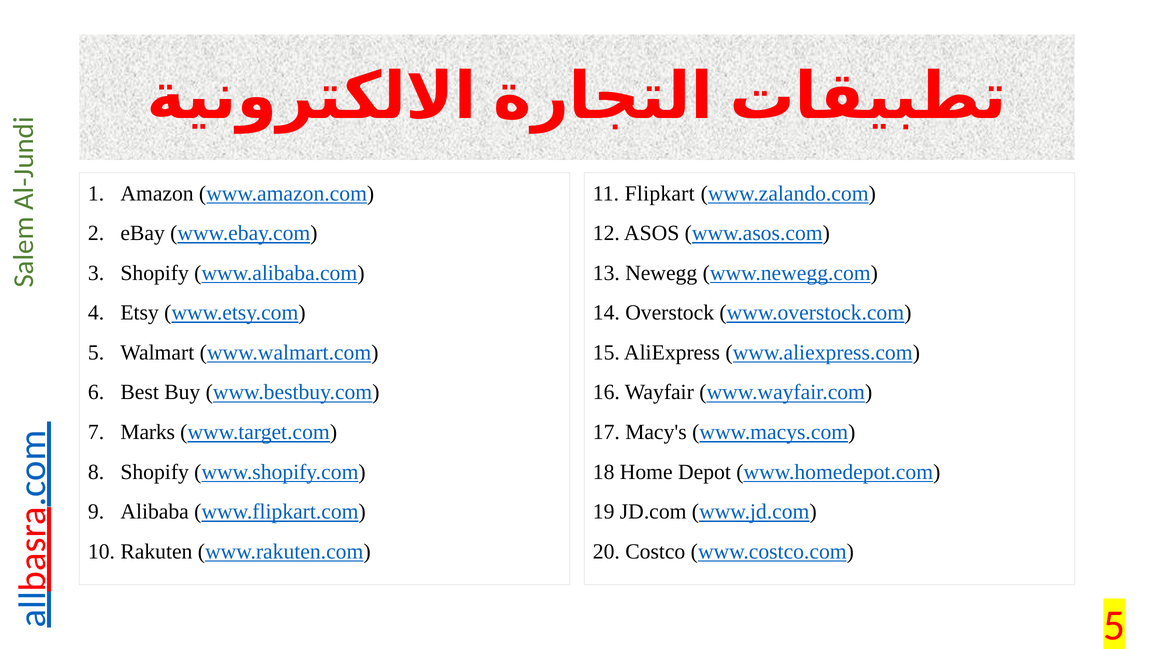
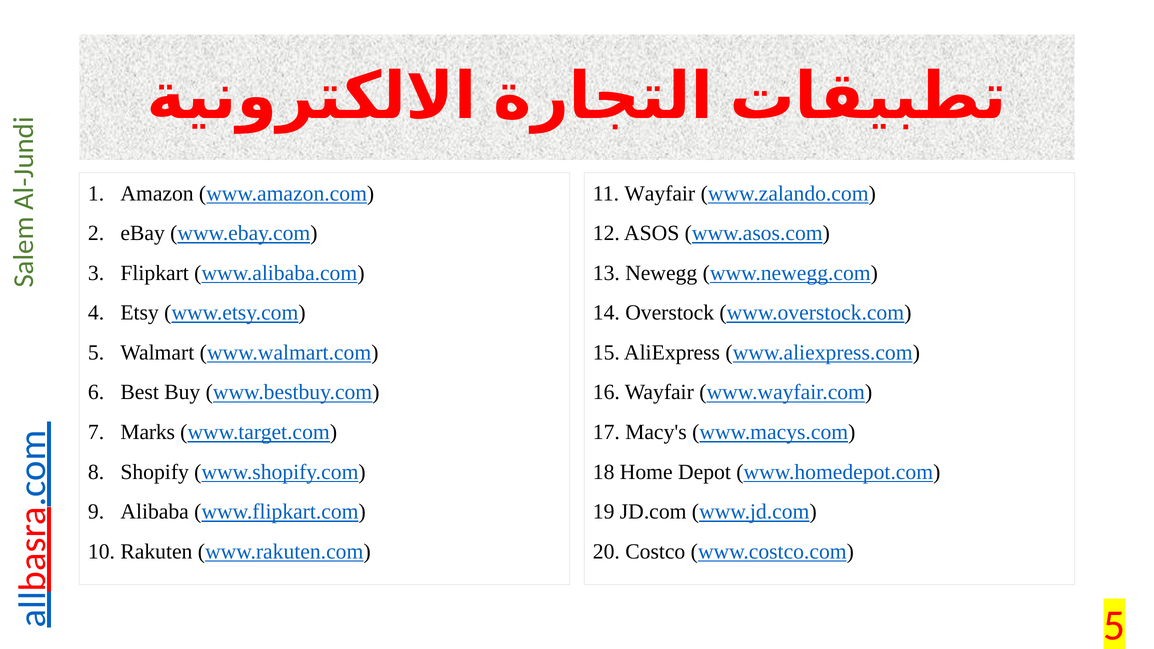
11 Flipkart: Flipkart -> Wayfair (660, 193)
Shopify: Shopify -> Flipkart (155, 273)
